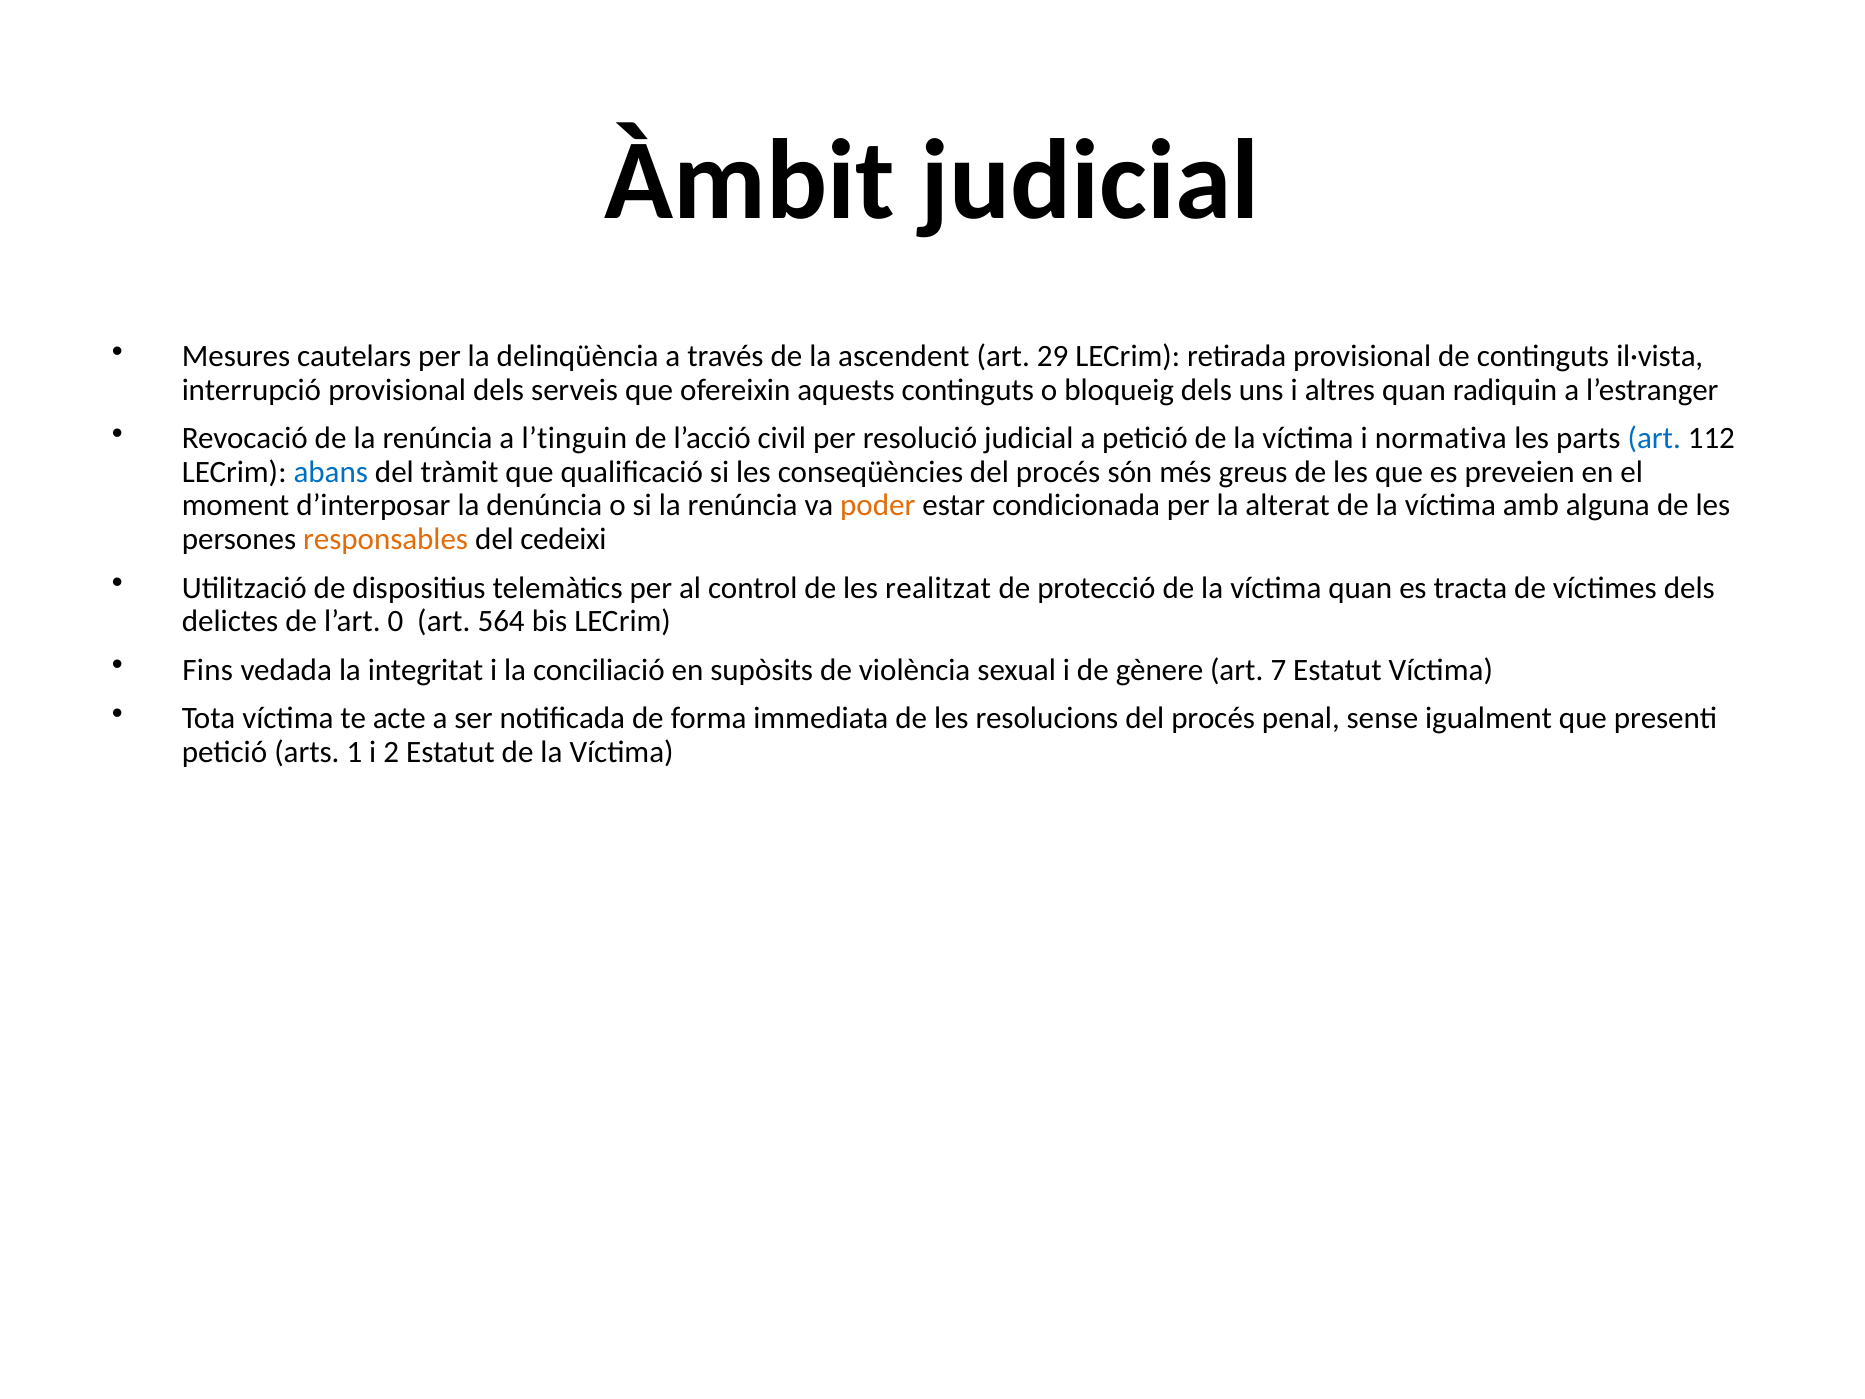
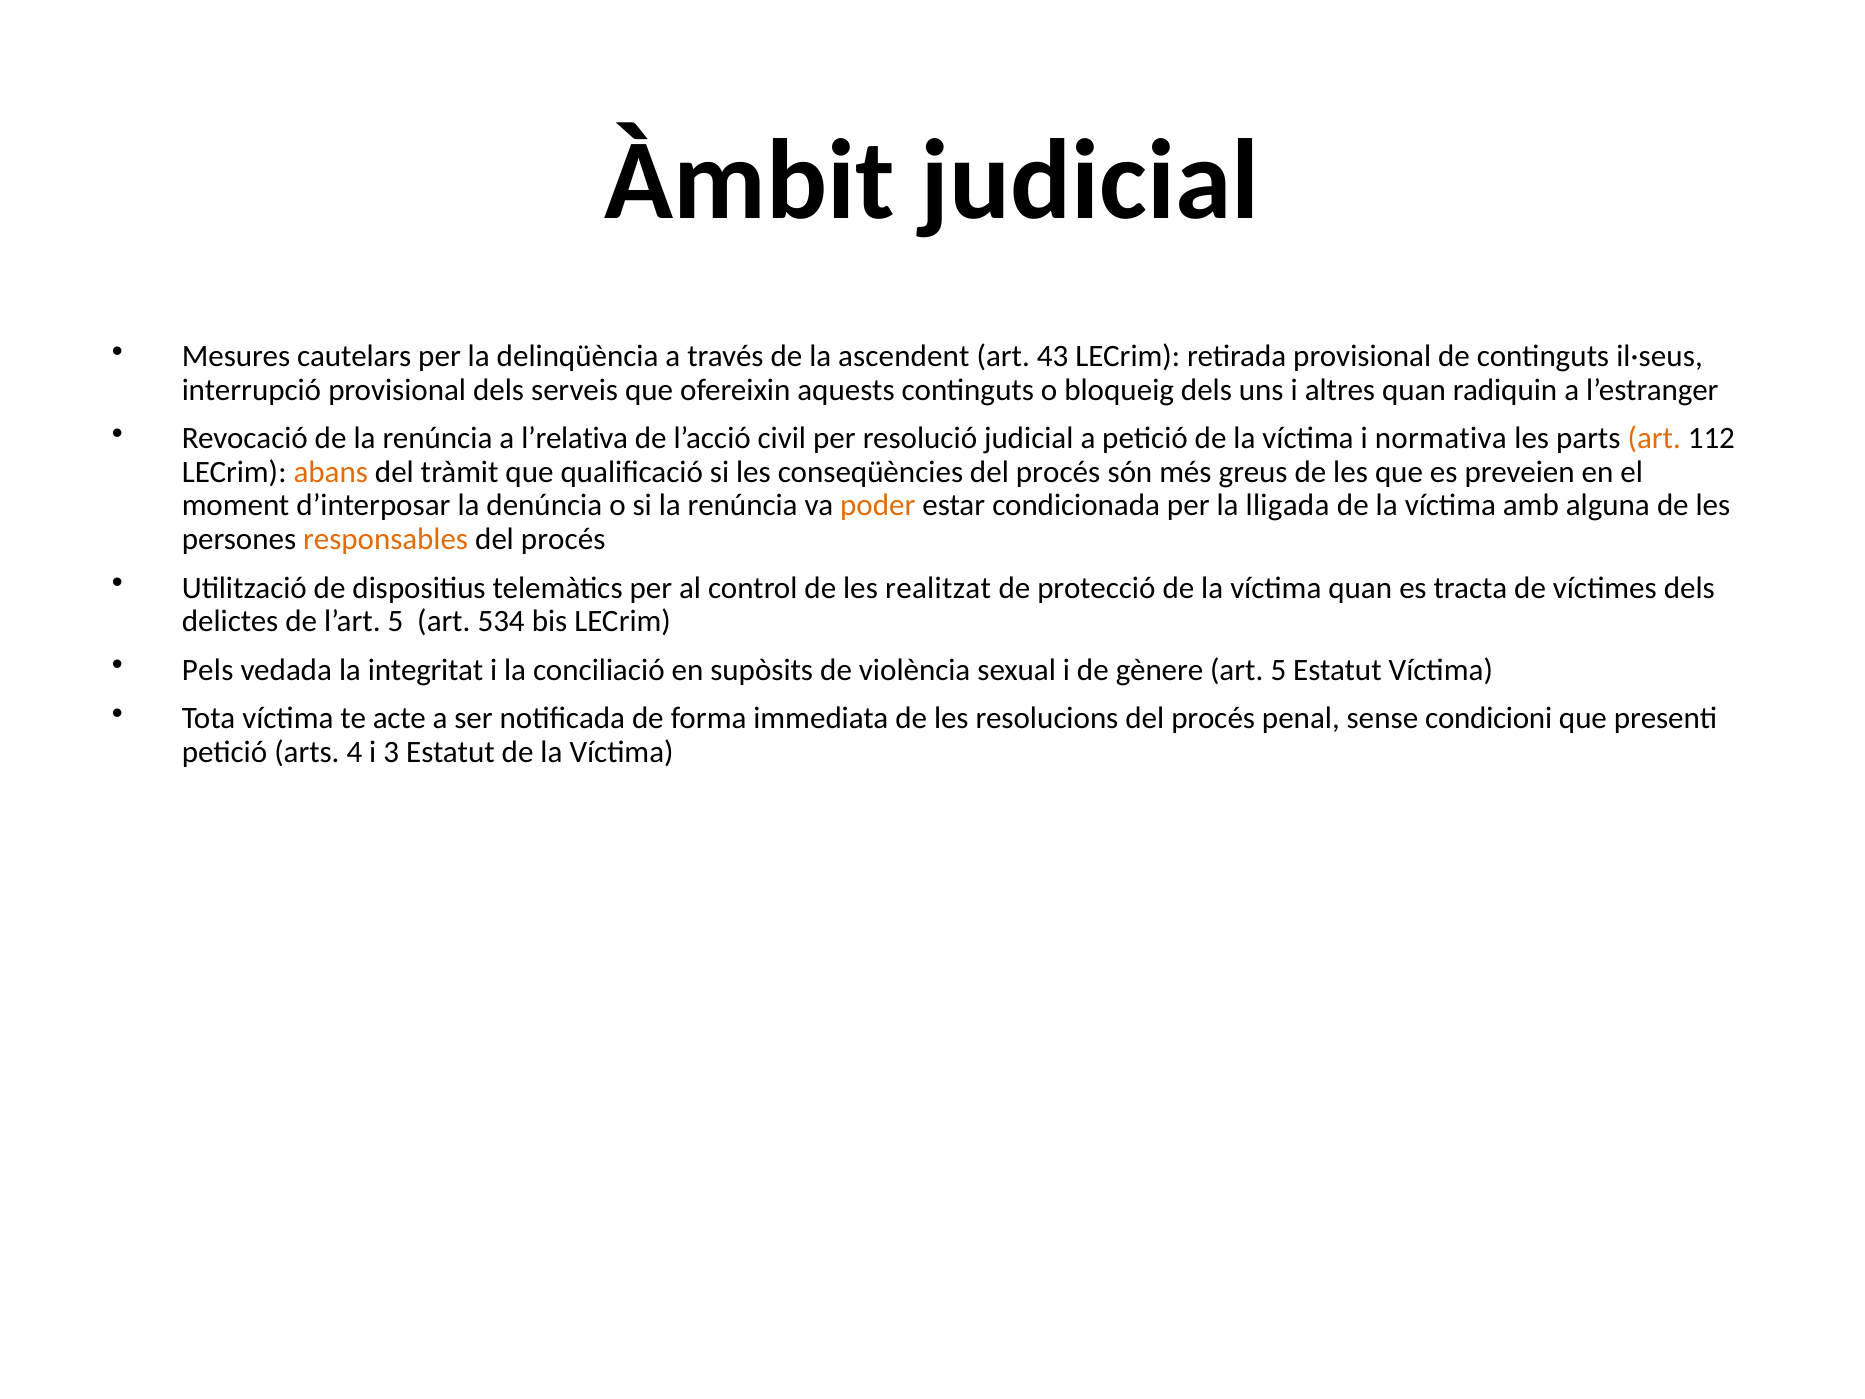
29: 29 -> 43 (1053, 357)
il·vista: il·vista -> il·seus (1660, 357)
l’tinguin: l’tinguin -> l’relativa (575, 439)
art colour: blue -> orange (1654, 439)
abans colour: blue -> orange (331, 472)
alterat: alterat -> lligada (1288, 506)
cedeixi: cedeixi -> procés (563, 539)
l’art 0: 0 -> 5 (396, 621)
564: 564 -> 534 (501, 621)
Fins: Fins -> Pels (208, 670)
art 7: 7 -> 5 (1278, 670)
igualment: igualment -> condicioni (1489, 718)
1: 1 -> 4 (354, 752)
2: 2 -> 3 (391, 752)
